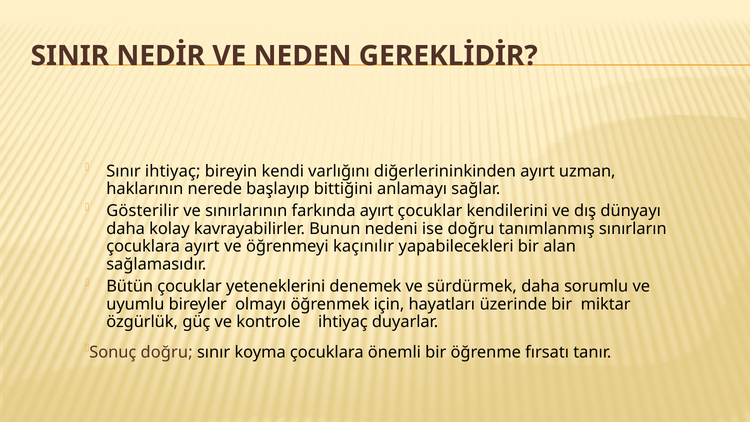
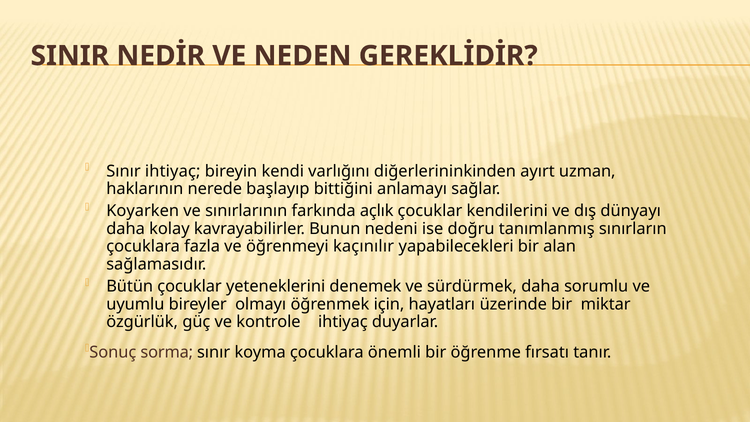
Gösterilir: Gösterilir -> Koyarken (143, 211)
farkında ayırt: ayırt -> açlık (377, 211)
çocuklara ayırt: ayırt -> fazla (202, 246)
Sonuç doğru: doğru -> sorma (167, 352)
